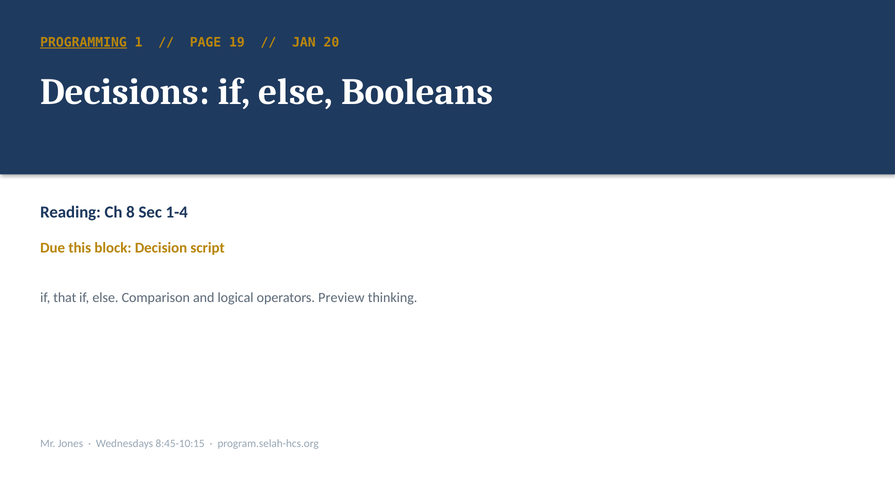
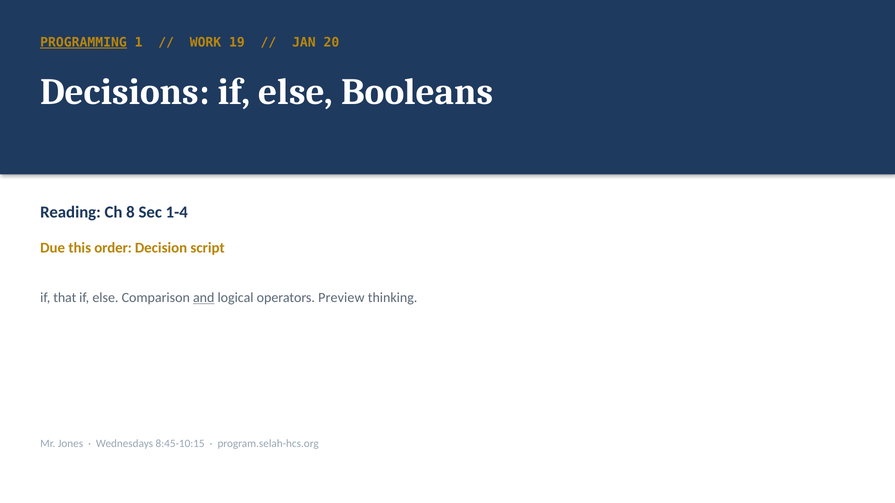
PAGE: PAGE -> WORK (205, 42)
block: block -> order (113, 248)
and underline: none -> present (204, 298)
